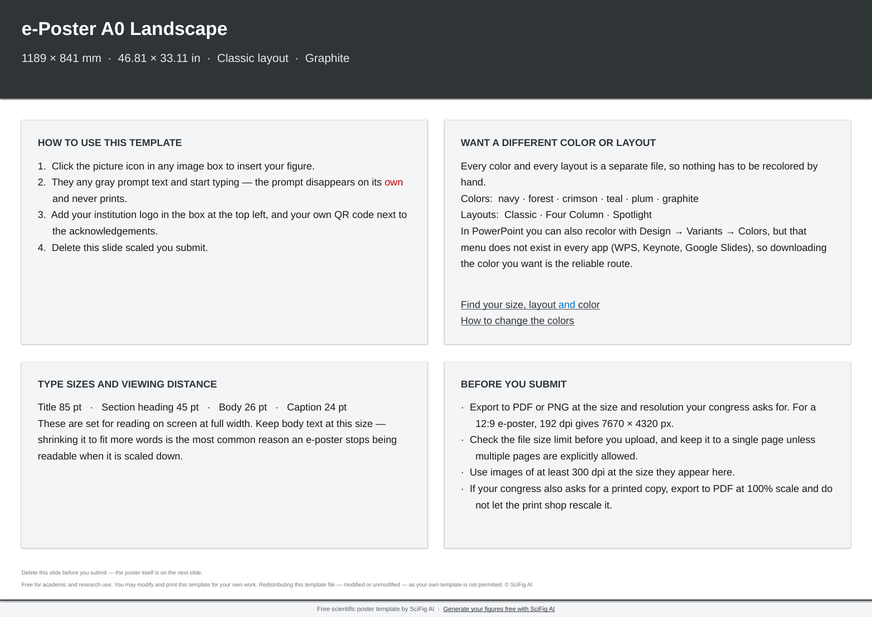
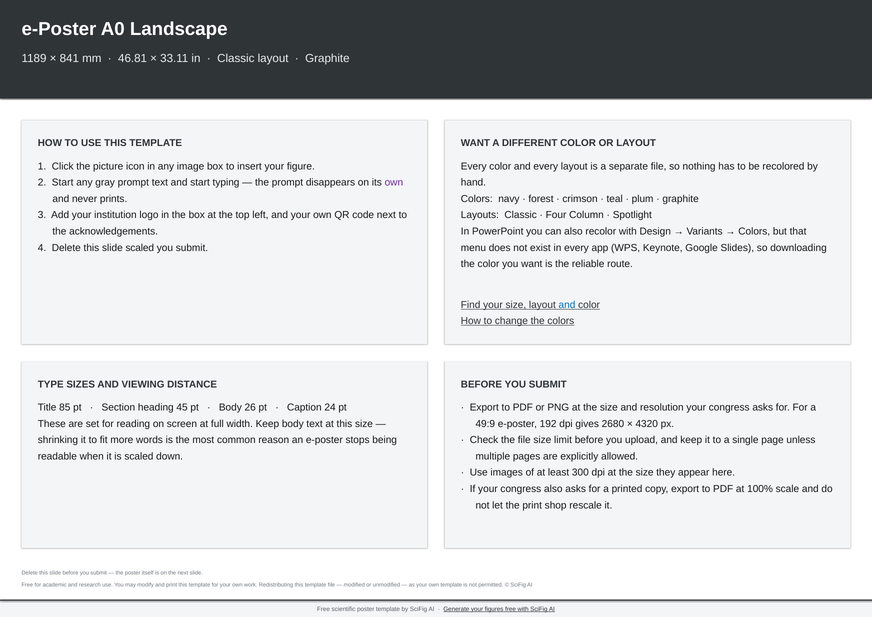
2 They: They -> Start (63, 183)
own colour: red -> purple (394, 183)
12:9: 12:9 -> 49:9 (485, 424)
7670: 7670 -> 2680 (613, 424)
